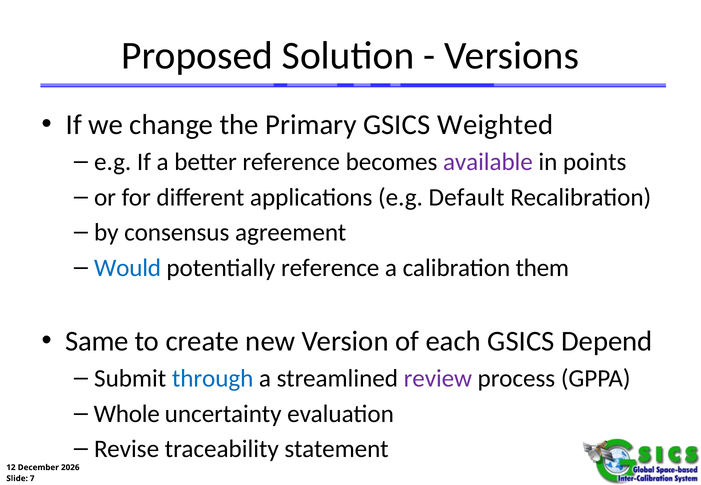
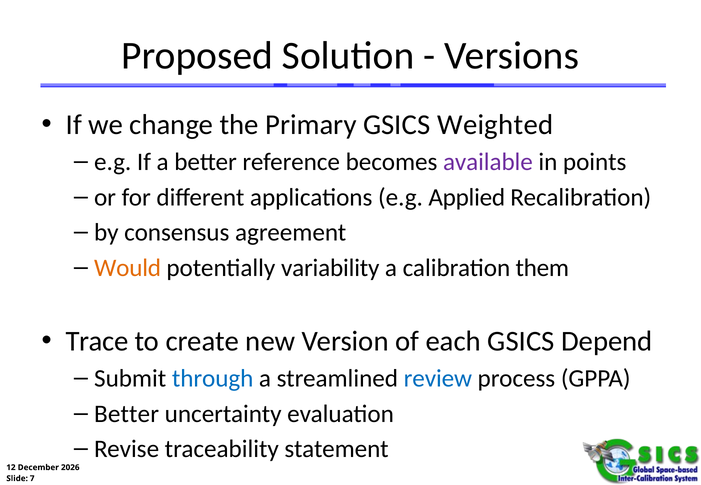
Default: Default -> Applied (467, 197)
Would colour: blue -> orange (128, 268)
potentially reference: reference -> variability (330, 268)
Same: Same -> Trace (97, 342)
review colour: purple -> blue (438, 379)
Whole: Whole -> Better (127, 414)
